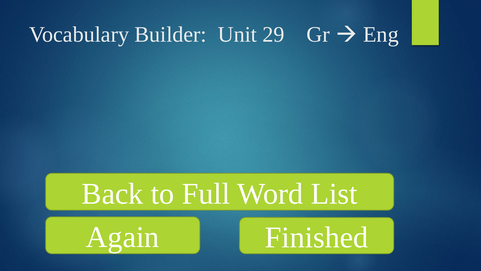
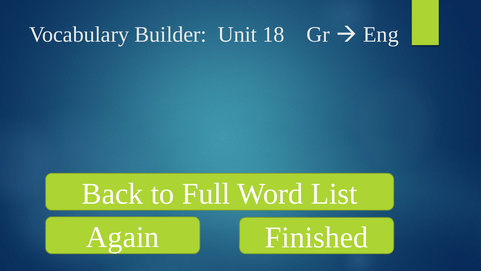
29: 29 -> 18 (273, 34)
